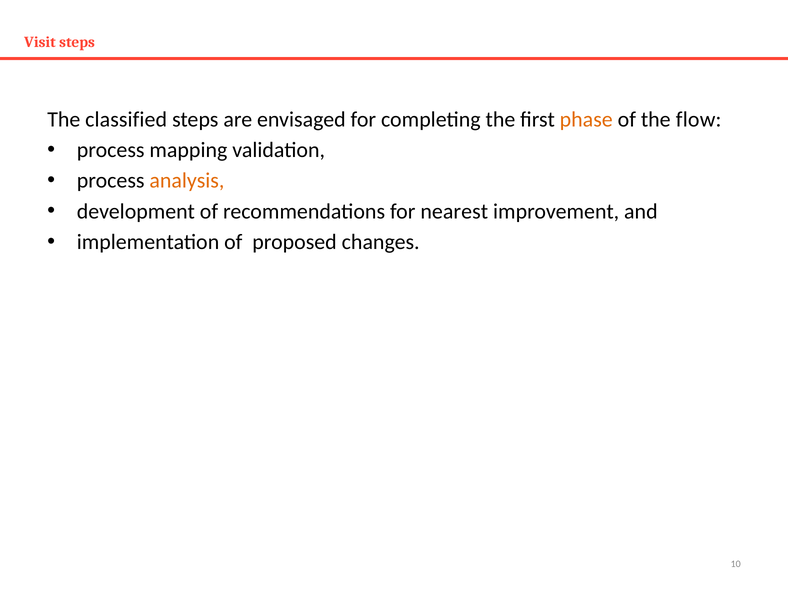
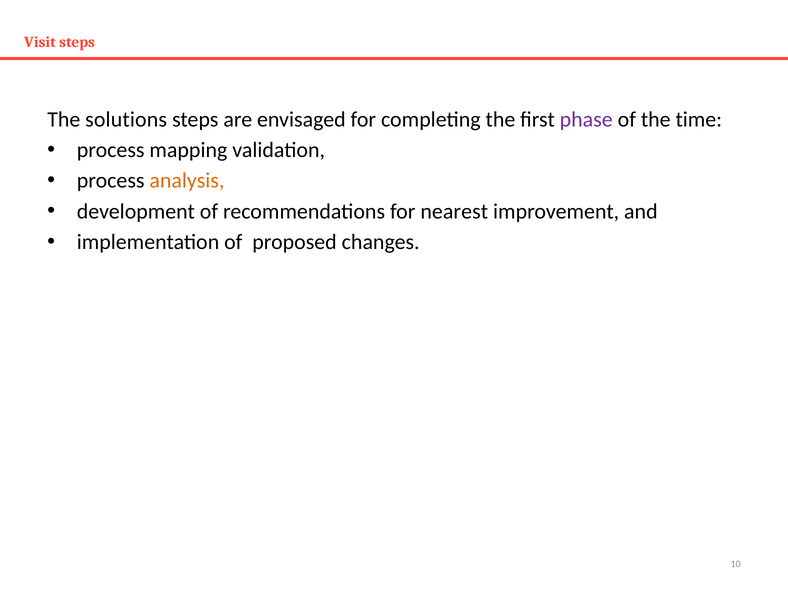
classified: classified -> solutions (126, 119)
phase colour: orange -> purple (586, 119)
flow: flow -> time (699, 119)
